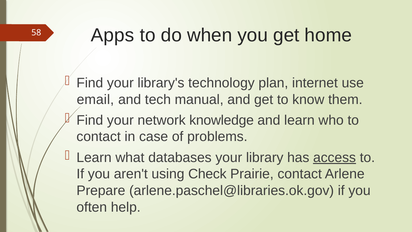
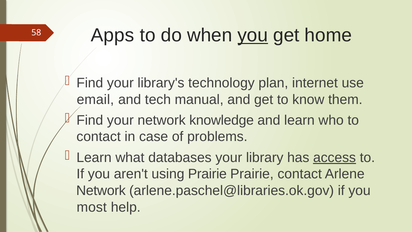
you underline: none -> present (253, 35)
using Check: Check -> Prairie (207, 174)
Prepare: Prepare -> Network (101, 190)
often: often -> most (92, 207)
